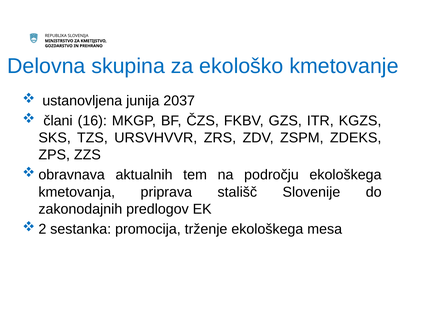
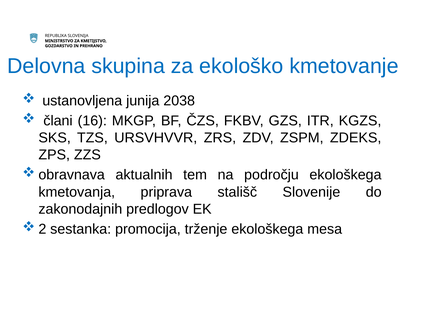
2037: 2037 -> 2038 (179, 100)
